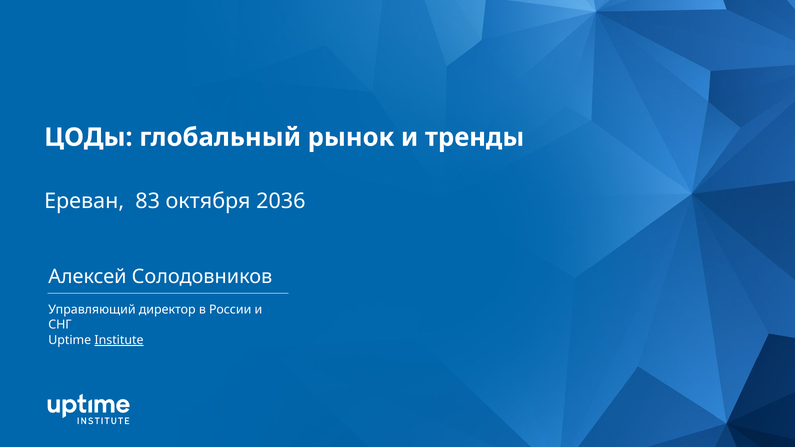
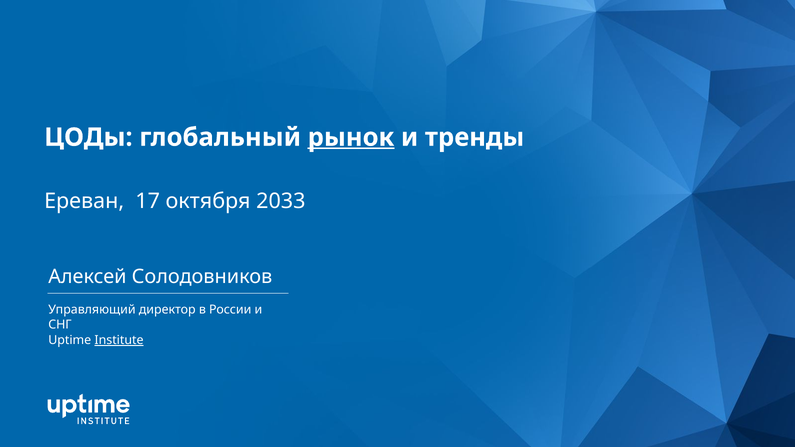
рынок underline: none -> present (351, 137)
83: 83 -> 17 (148, 201)
2036: 2036 -> 2033 (281, 201)
